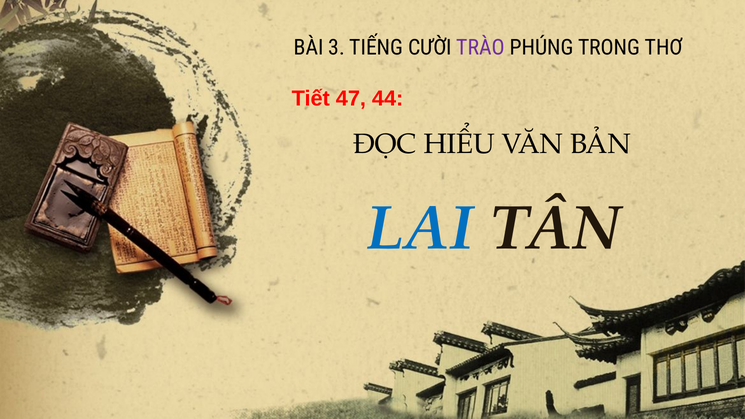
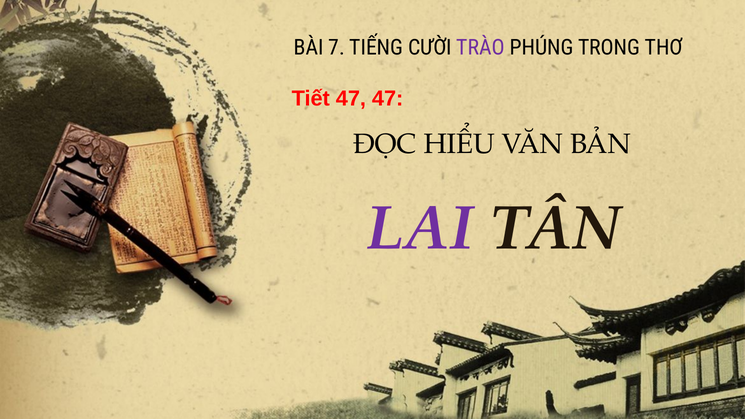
3: 3 -> 7 (337, 48)
47 44: 44 -> 47 (388, 99)
LAI colour: blue -> purple (420, 228)
